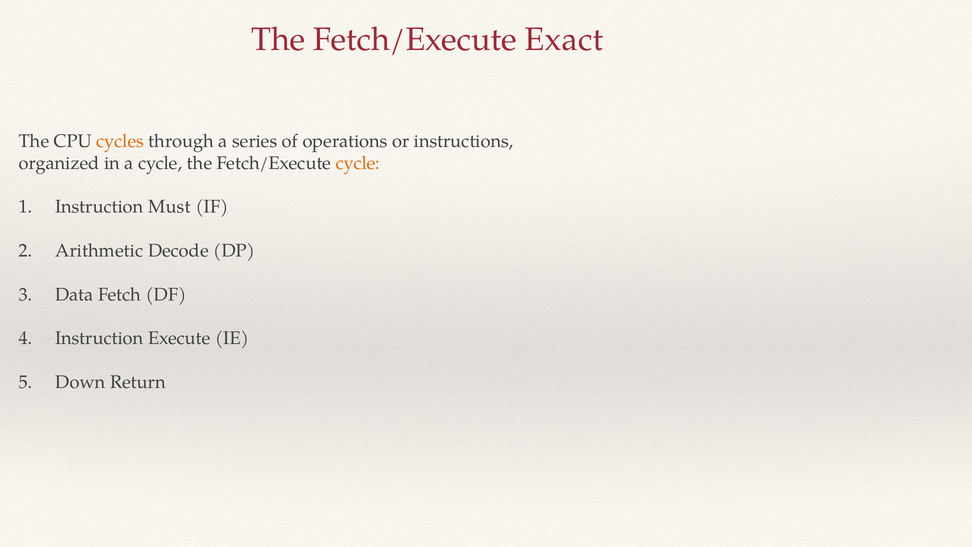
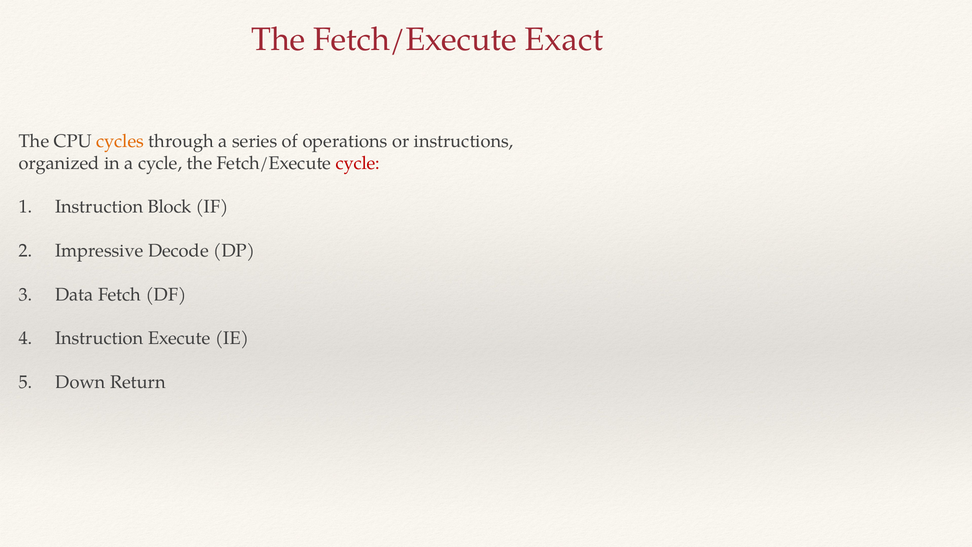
cycle colour: orange -> red (358, 163)
Must: Must -> Block (170, 207)
Arithmetic: Arithmetic -> Impressive (99, 251)
